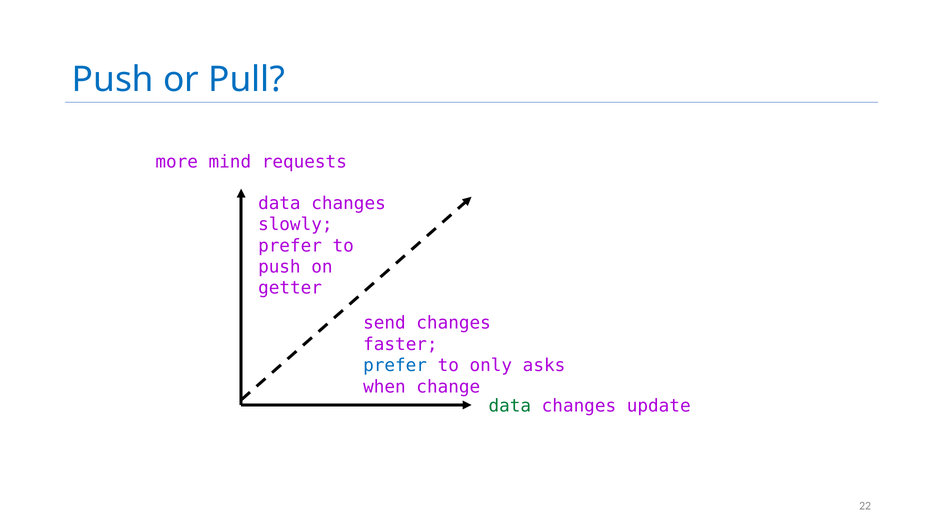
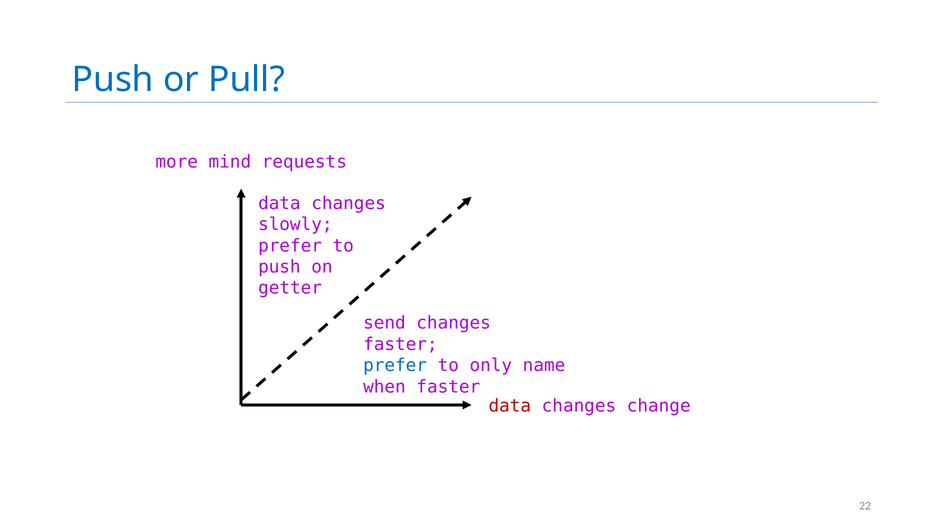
asks: asks -> name (544, 366)
when change: change -> faster (448, 387)
data colour: green -> red (510, 406)
update: update -> change (659, 406)
